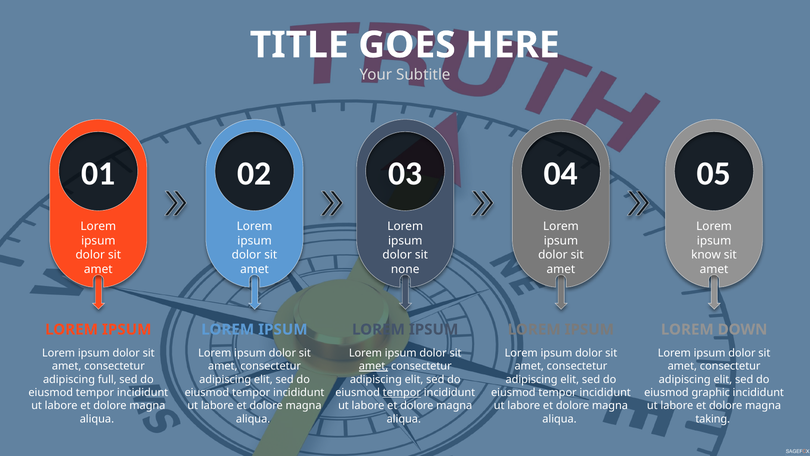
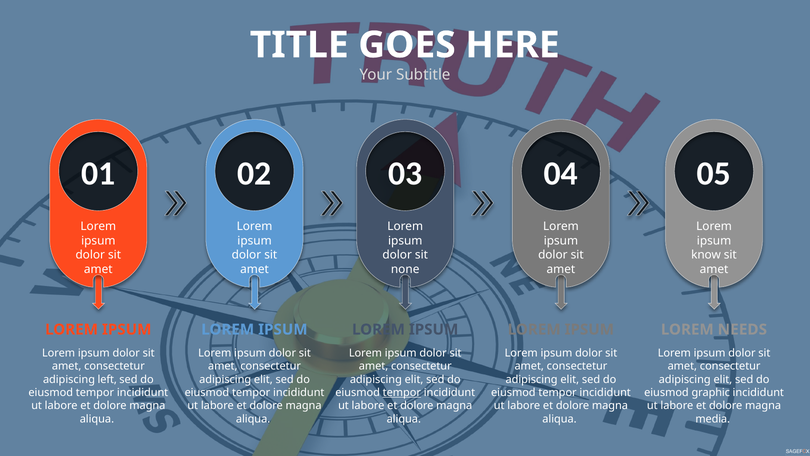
DOWN: DOWN -> NEEDS (742, 329)
amet underline: present -> none (374, 366)
full: full -> left (107, 379)
taking: taking -> media (713, 419)
